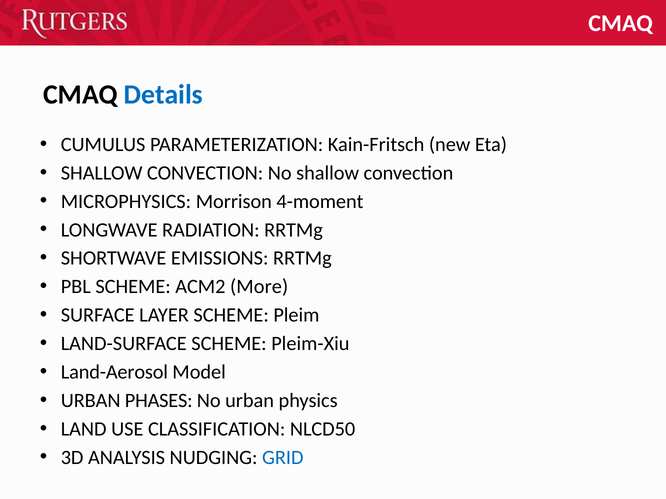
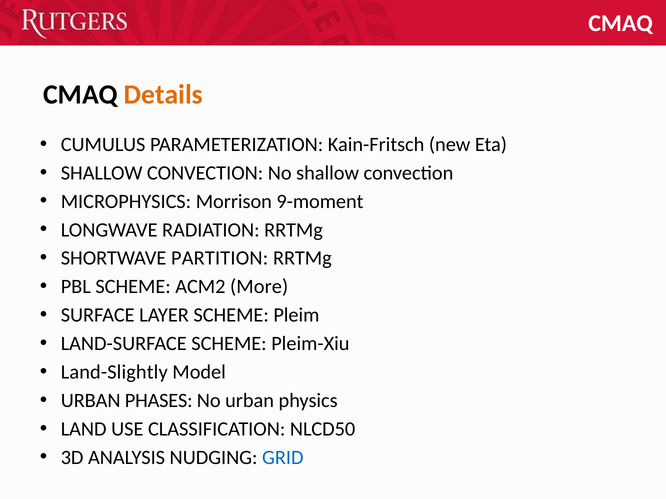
Details colour: blue -> orange (163, 95)
4-moment: 4-moment -> 9-moment (320, 202)
EMISSIONS: EMISSIONS -> PARTITION (220, 259)
Land-Aerosol: Land-Aerosol -> Land-Slightly (114, 372)
